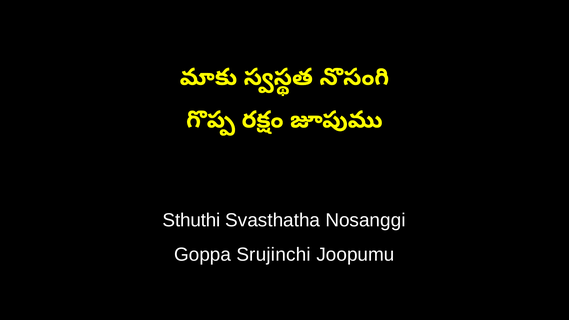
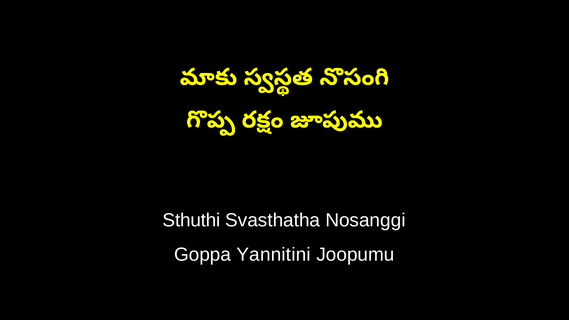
Srujinchi: Srujinchi -> Yannitini (274, 255)
